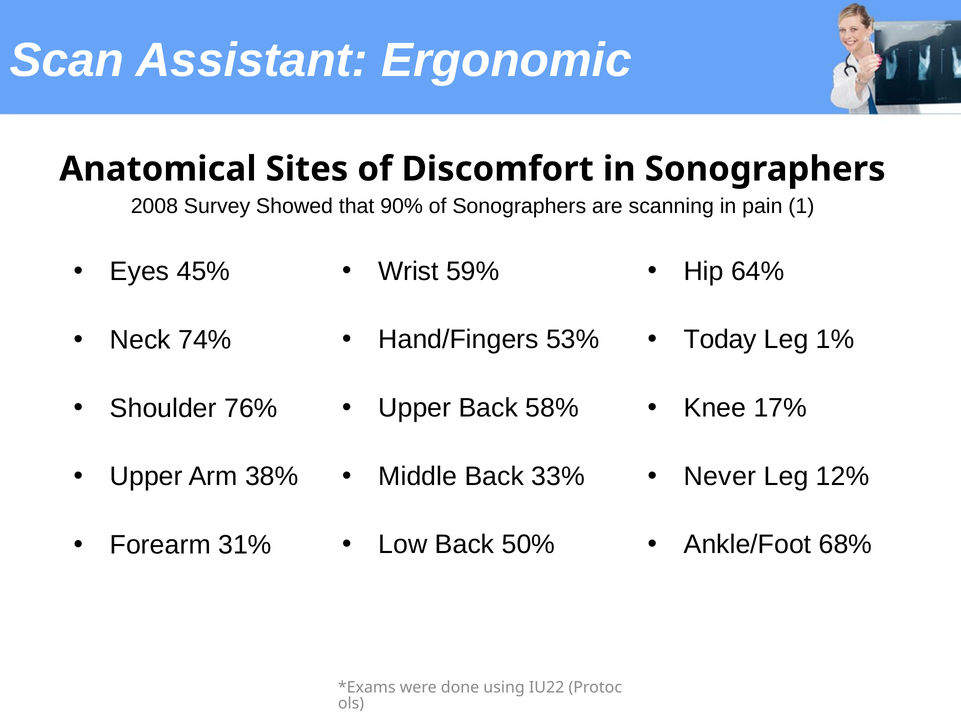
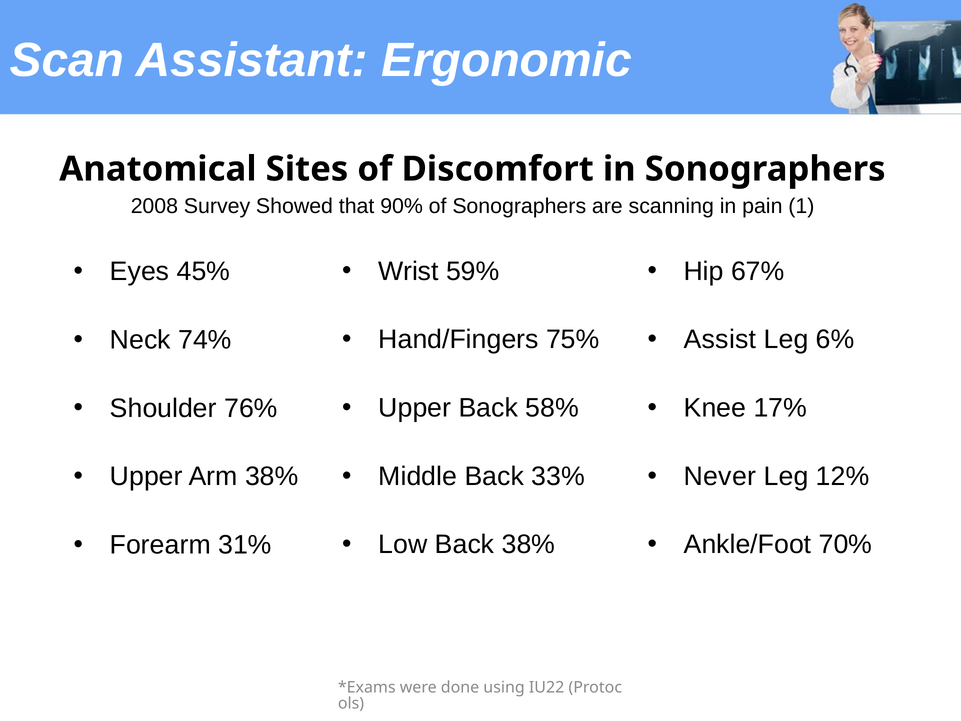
64%: 64% -> 67% (758, 271)
53%: 53% -> 75% (573, 339)
Today: Today -> Assist (720, 339)
1%: 1% -> 6% (835, 339)
Back 50%: 50% -> 38% (528, 544)
68%: 68% -> 70% (846, 544)
